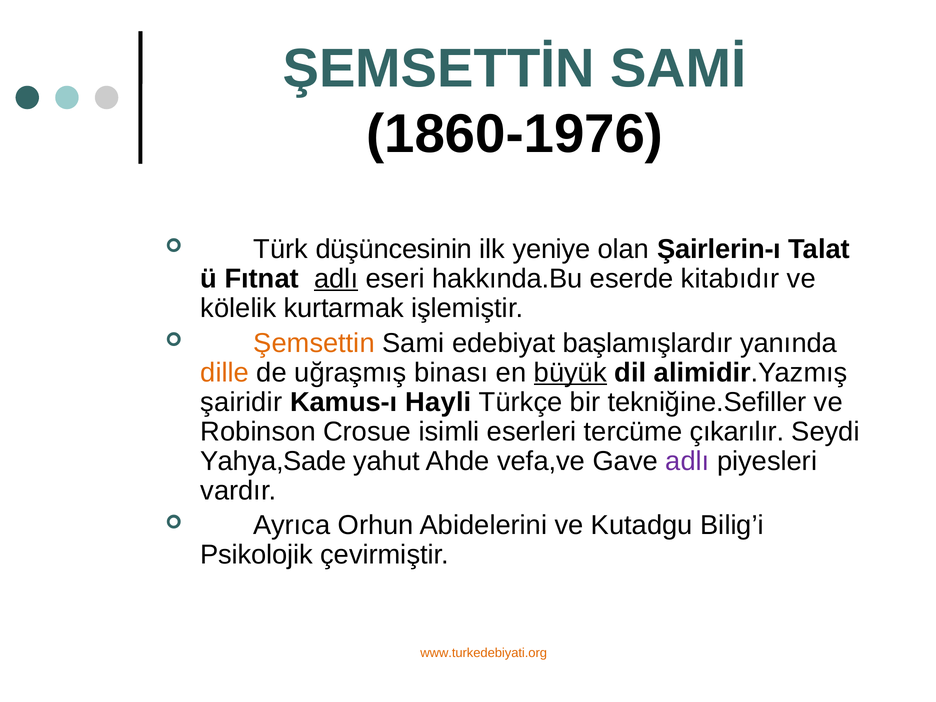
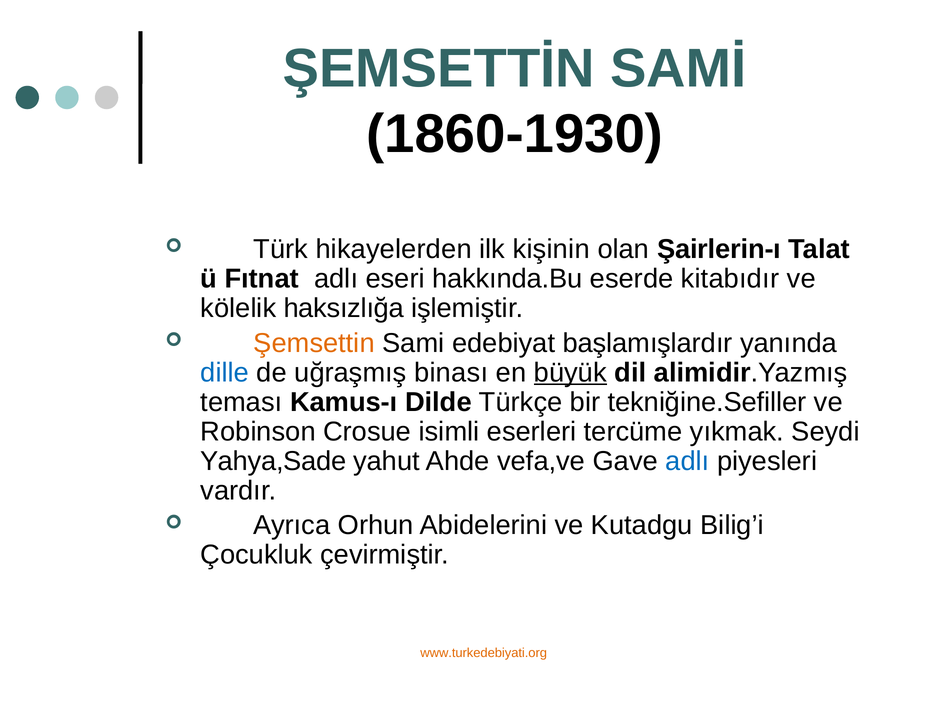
1860-1976: 1860-1976 -> 1860-1930 (515, 134)
düşüncesinin: düşüncesinin -> hikayelerden (394, 249)
yeniye: yeniye -> kişinin (551, 249)
adlı underline: present -> none (336, 279)
kurtarmak: kurtarmak -> haksızlığa (344, 308)
dille colour: orange -> blue (225, 373)
şairidir: şairidir -> teması (241, 402)
Hayli: Hayli -> Dilde (438, 402)
çıkarılır: çıkarılır -> yıkmak (737, 432)
adlı colour: purple -> blue (687, 461)
Psikolojik: Psikolojik -> Çocukluk (257, 555)
